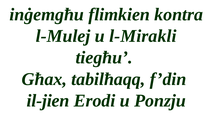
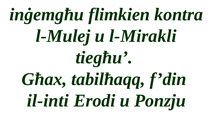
il-jien: il-jien -> il-inti (48, 100)
